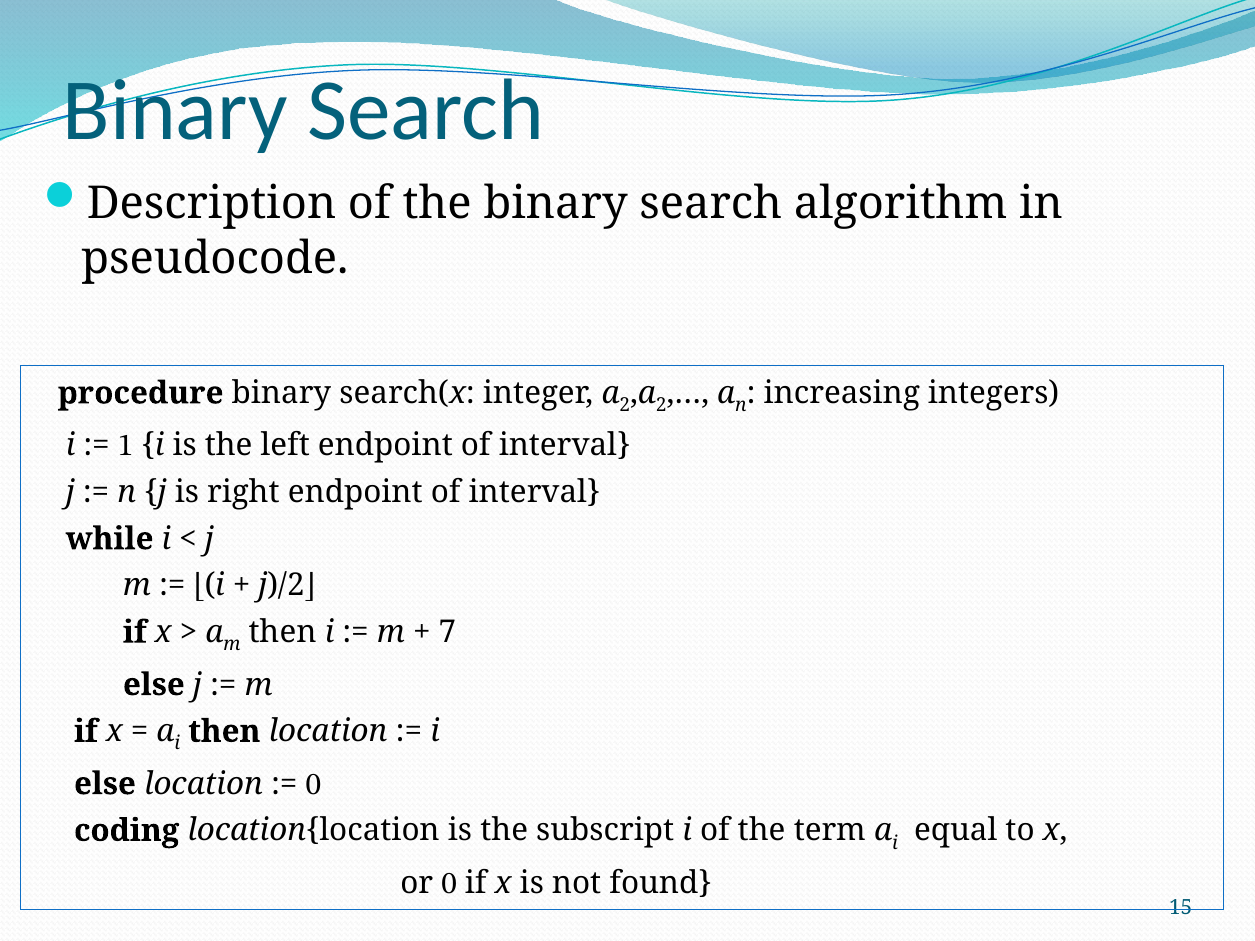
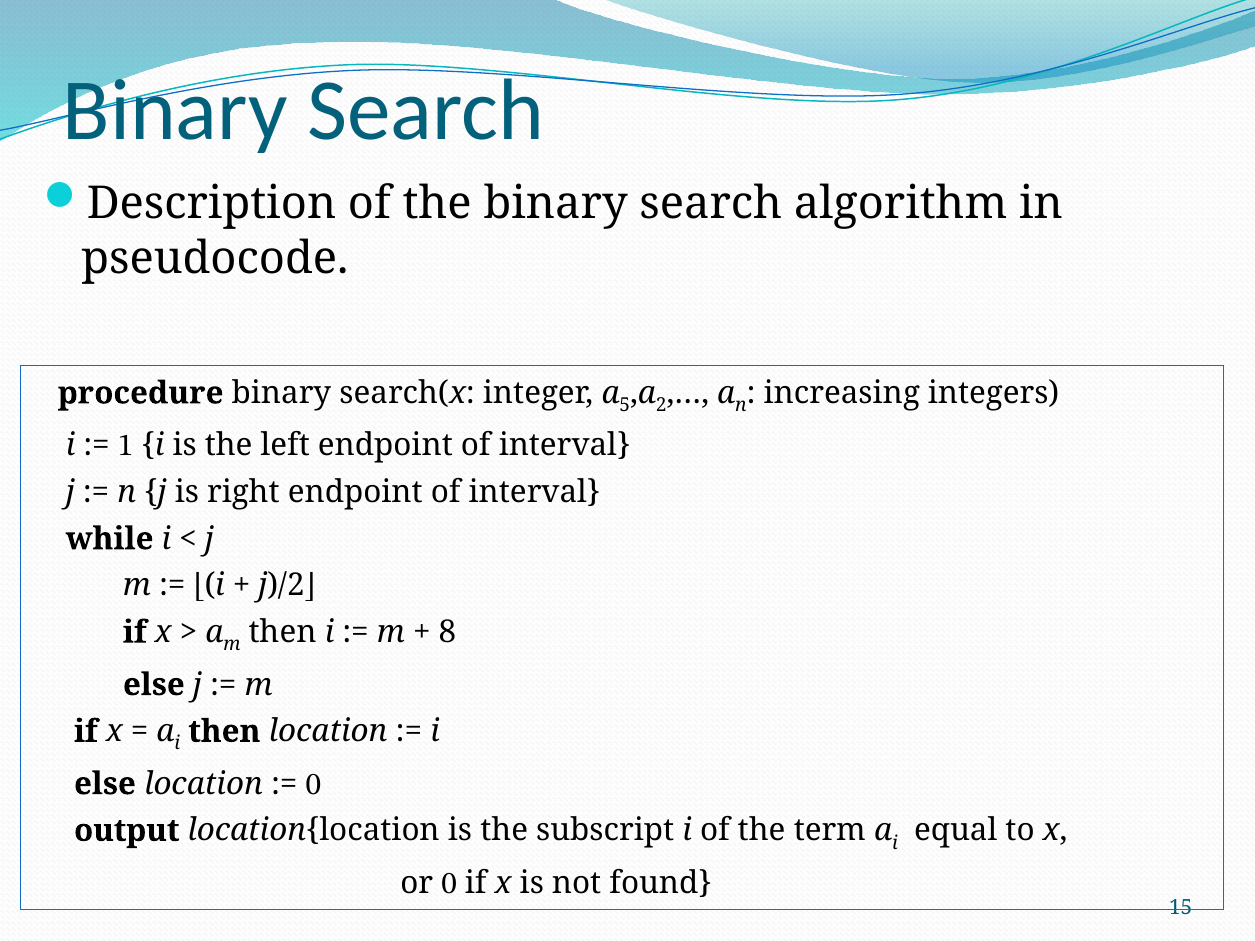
2: 2 -> 5 (625, 405)
7: 7 -> 8 (447, 632)
coding: coding -> output (127, 831)
